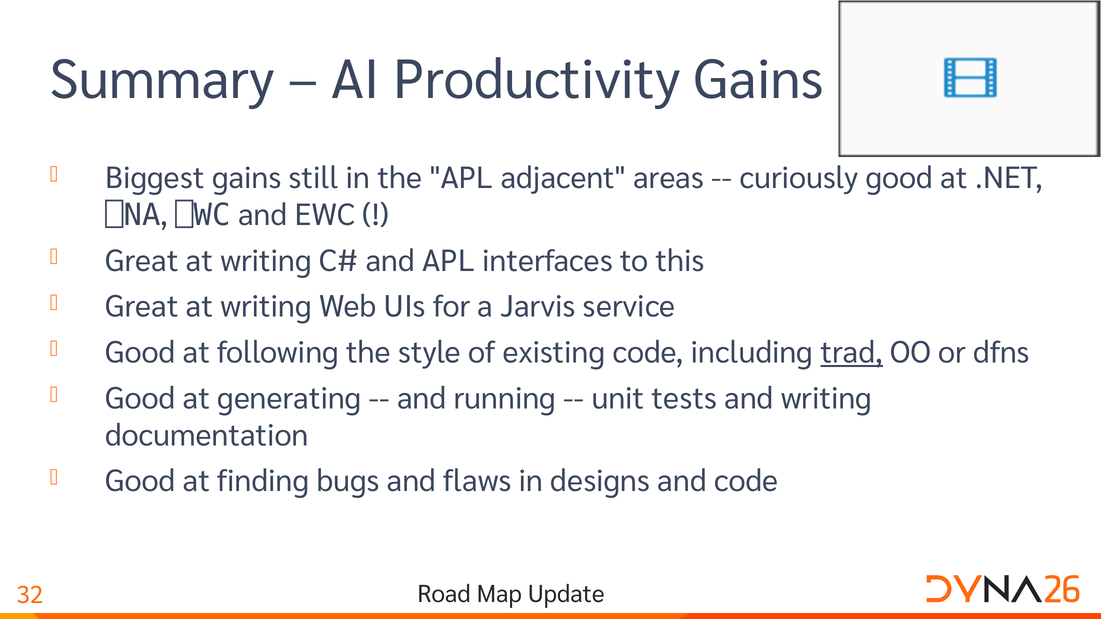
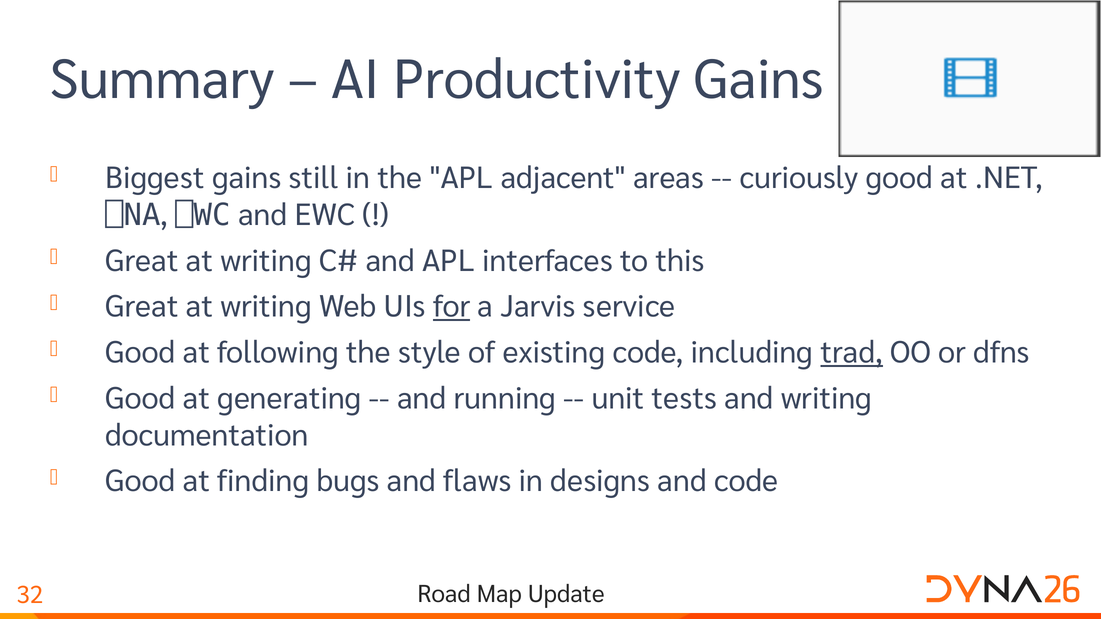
for underline: none -> present (452, 307)
